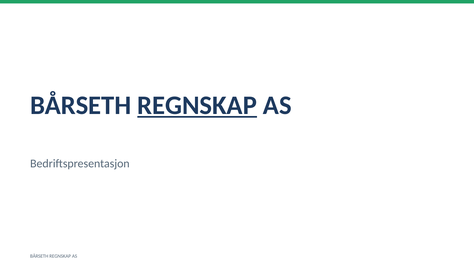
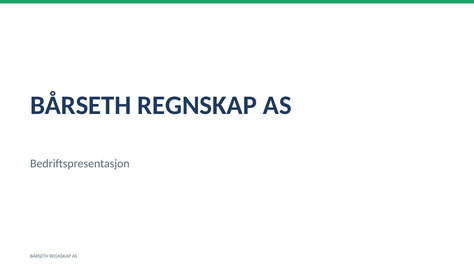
REGNSKAP underline: present -> none (197, 105)
